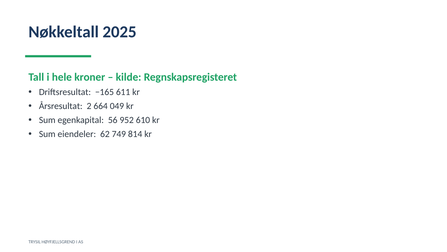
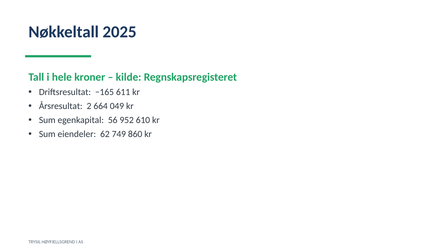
814: 814 -> 860 (135, 134)
